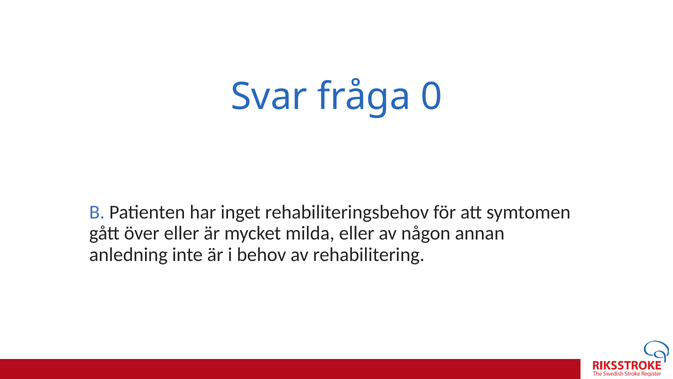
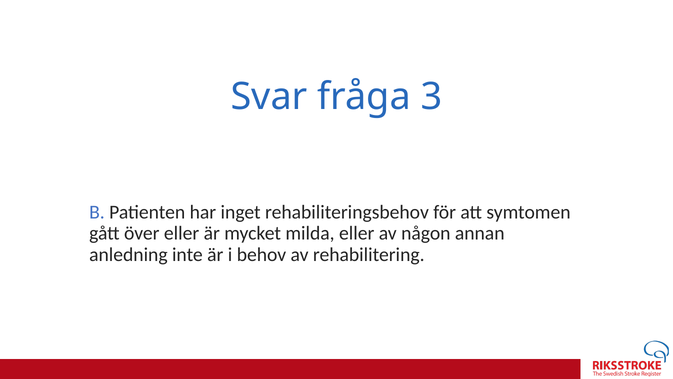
0: 0 -> 3 (431, 97)
